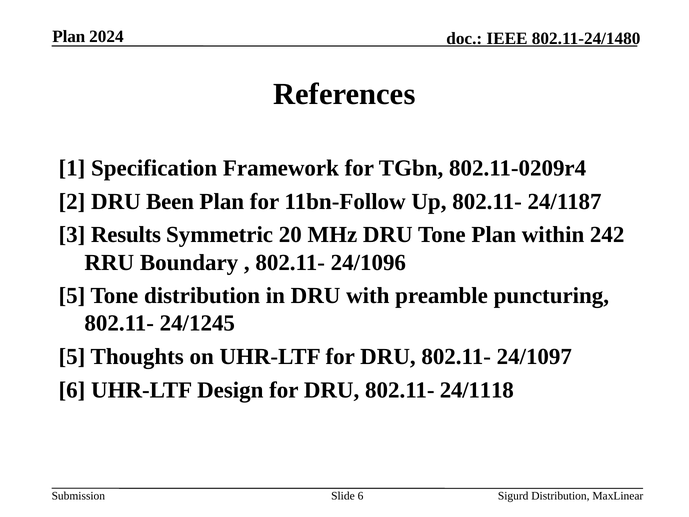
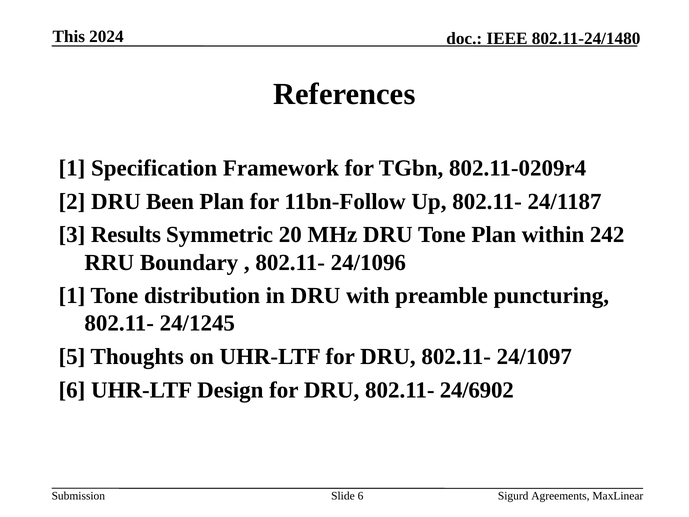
Plan: Plan -> This (69, 37)
5: 5 -> 1 (72, 296)
24/1118: 24/1118 -> 24/6902 (477, 390)
Sigurd Distribution: Distribution -> Agreements (560, 496)
